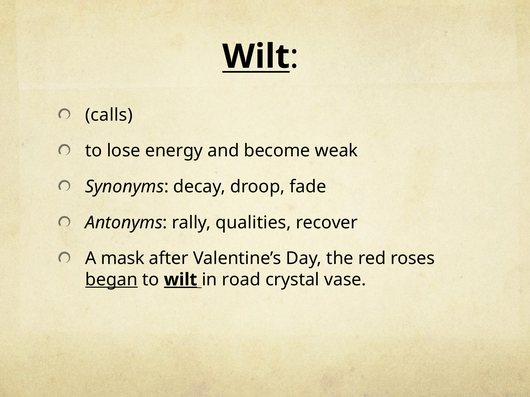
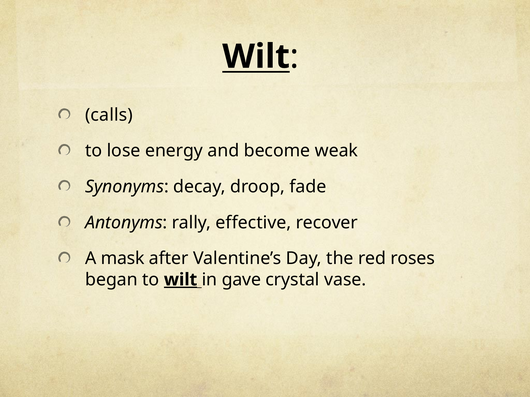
qualities: qualities -> effective (253, 223)
began underline: present -> none (111, 280)
road: road -> gave (241, 280)
